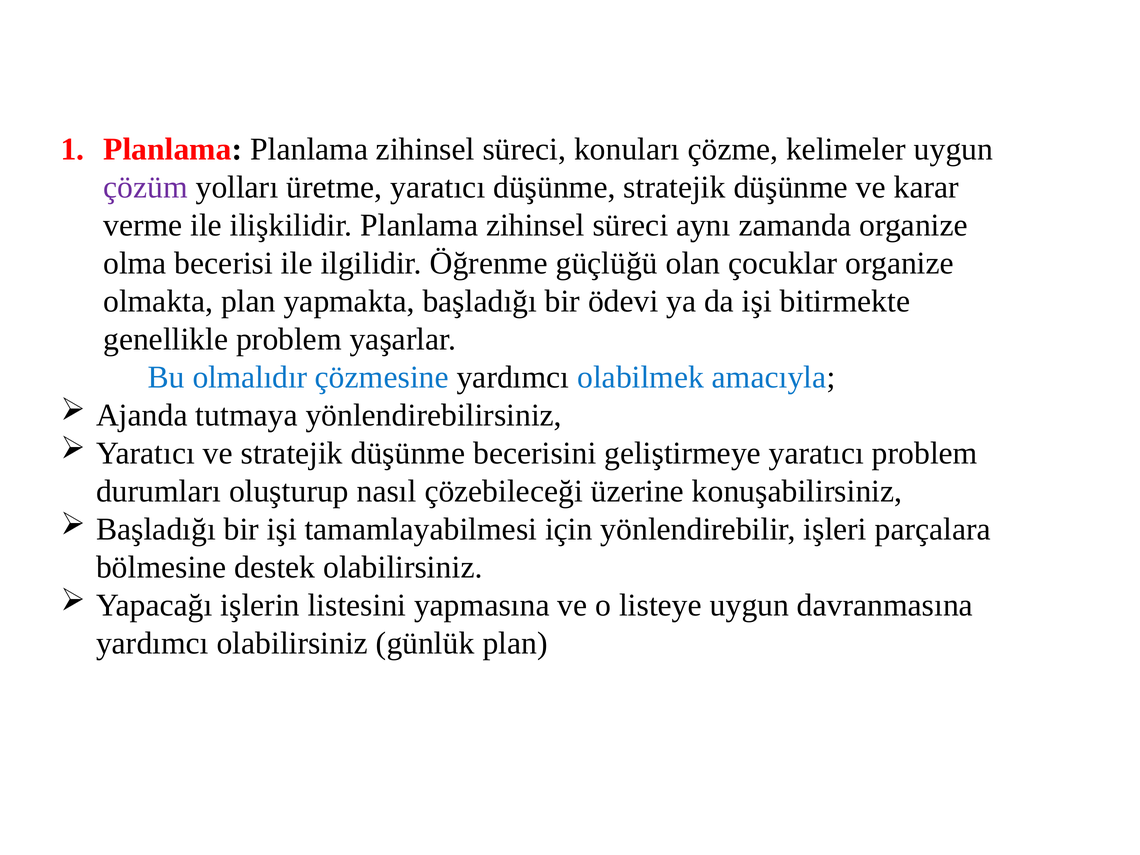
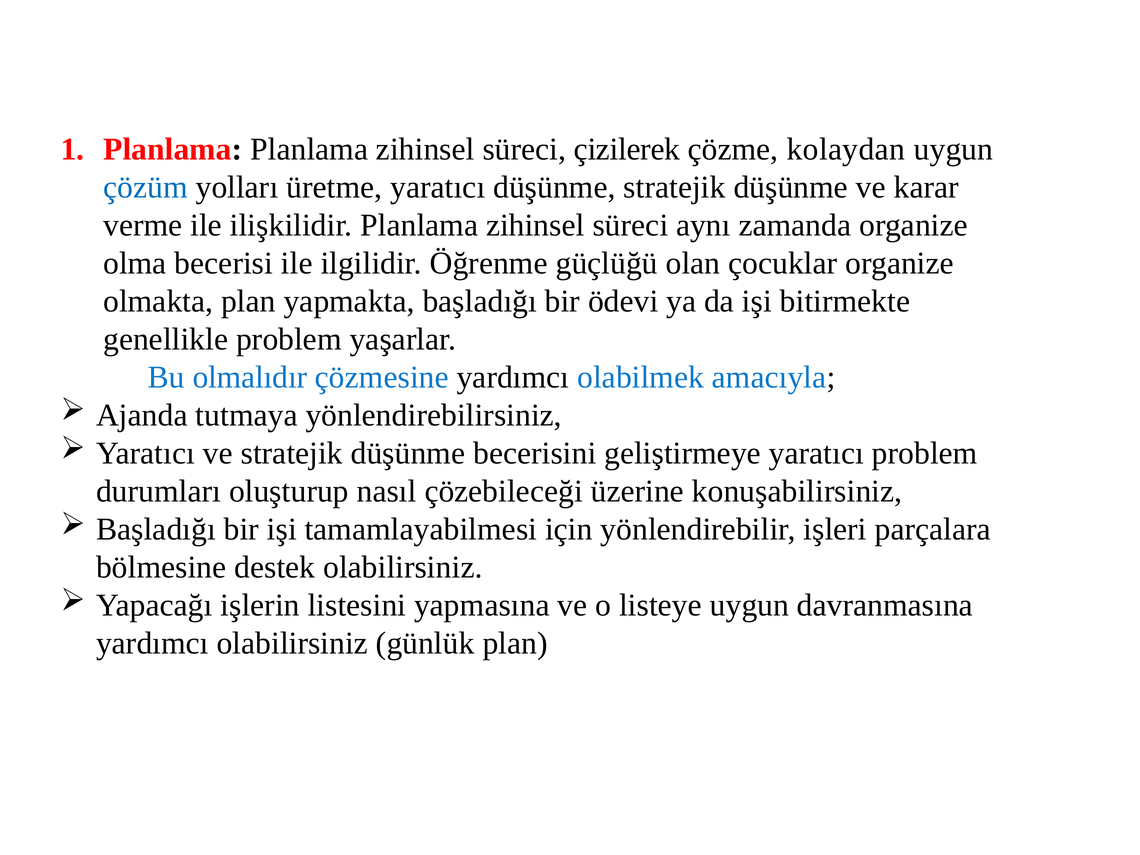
konuları: konuları -> çizilerek (627, 149)
kelimeler: kelimeler -> kolaydan (846, 149)
çözüm colour: purple -> blue (146, 187)
